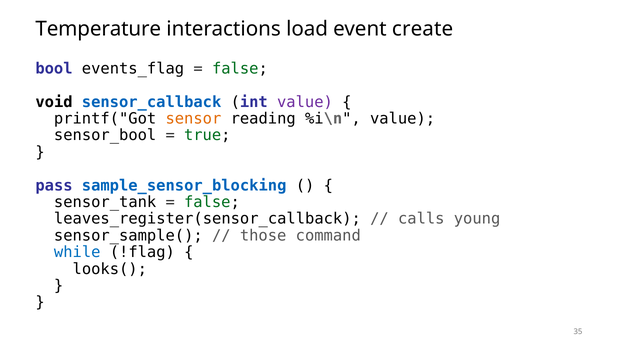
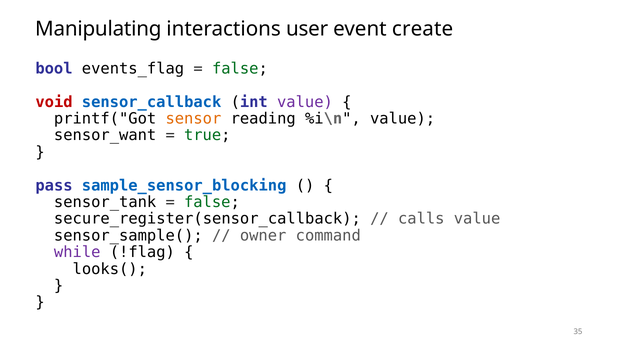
Temperature: Temperature -> Manipulating (98, 29)
load: load -> user (307, 29)
void colour: black -> red (54, 102)
sensor_bool: sensor_bool -> sensor_want (105, 135)
leaves_register(sensor_callback: leaves_register(sensor_callback -> secure_register(sensor_callback (207, 219)
calls young: young -> value (477, 219)
those: those -> owner (263, 235)
while colour: blue -> purple (77, 252)
